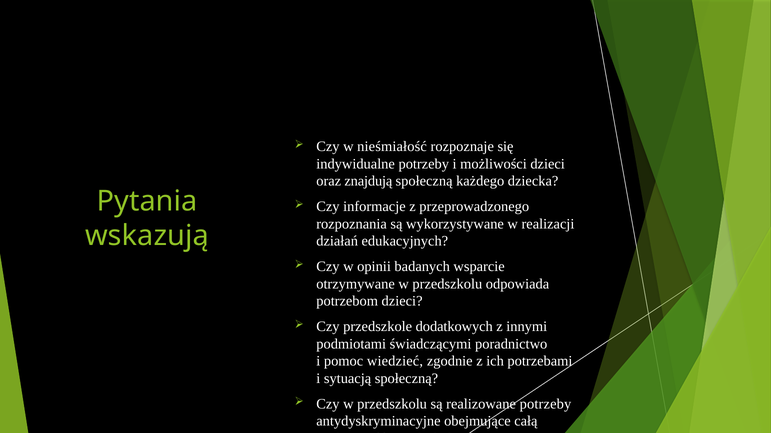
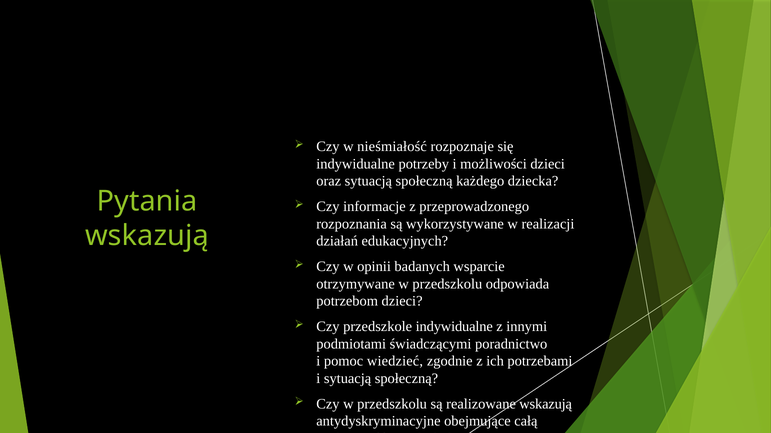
oraz znajdują: znajdują -> sytuacją (368, 181)
przedszkole dodatkowych: dodatkowych -> indywidualne (454, 327)
realizowane potrzeby: potrzeby -> wskazują (546, 404)
